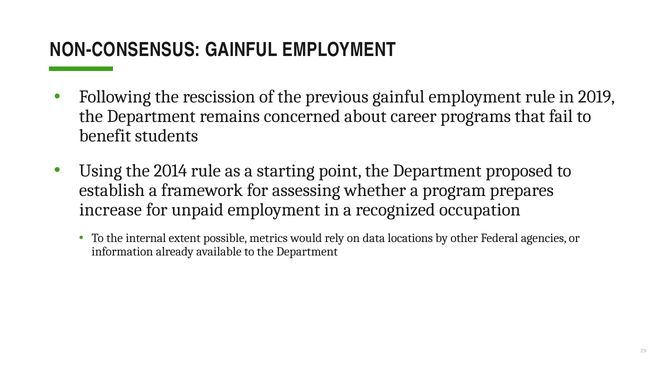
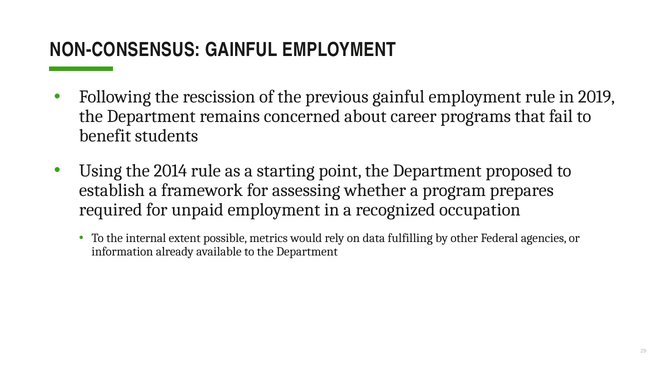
increase: increase -> required (111, 210)
locations: locations -> fulfilling (410, 238)
